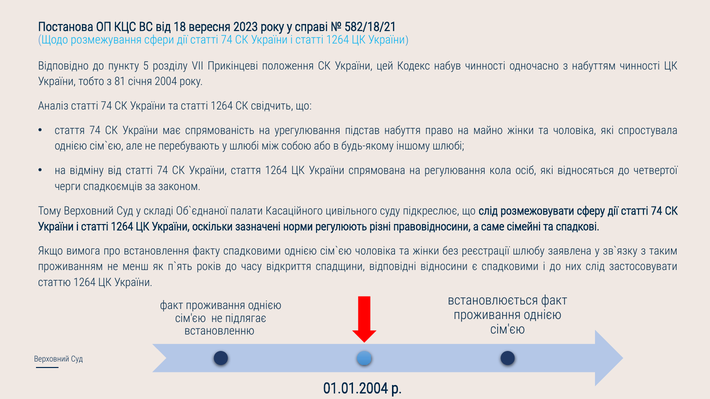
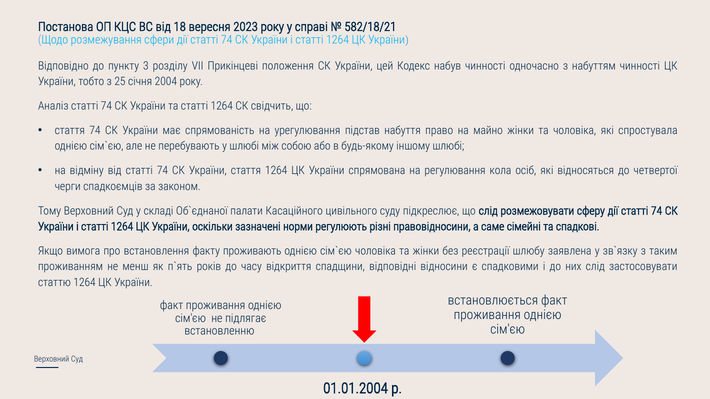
5: 5 -> 3 (146, 66)
81: 81 -> 25 (120, 81)
факту спадковими: спадковими -> проживають (252, 251)
